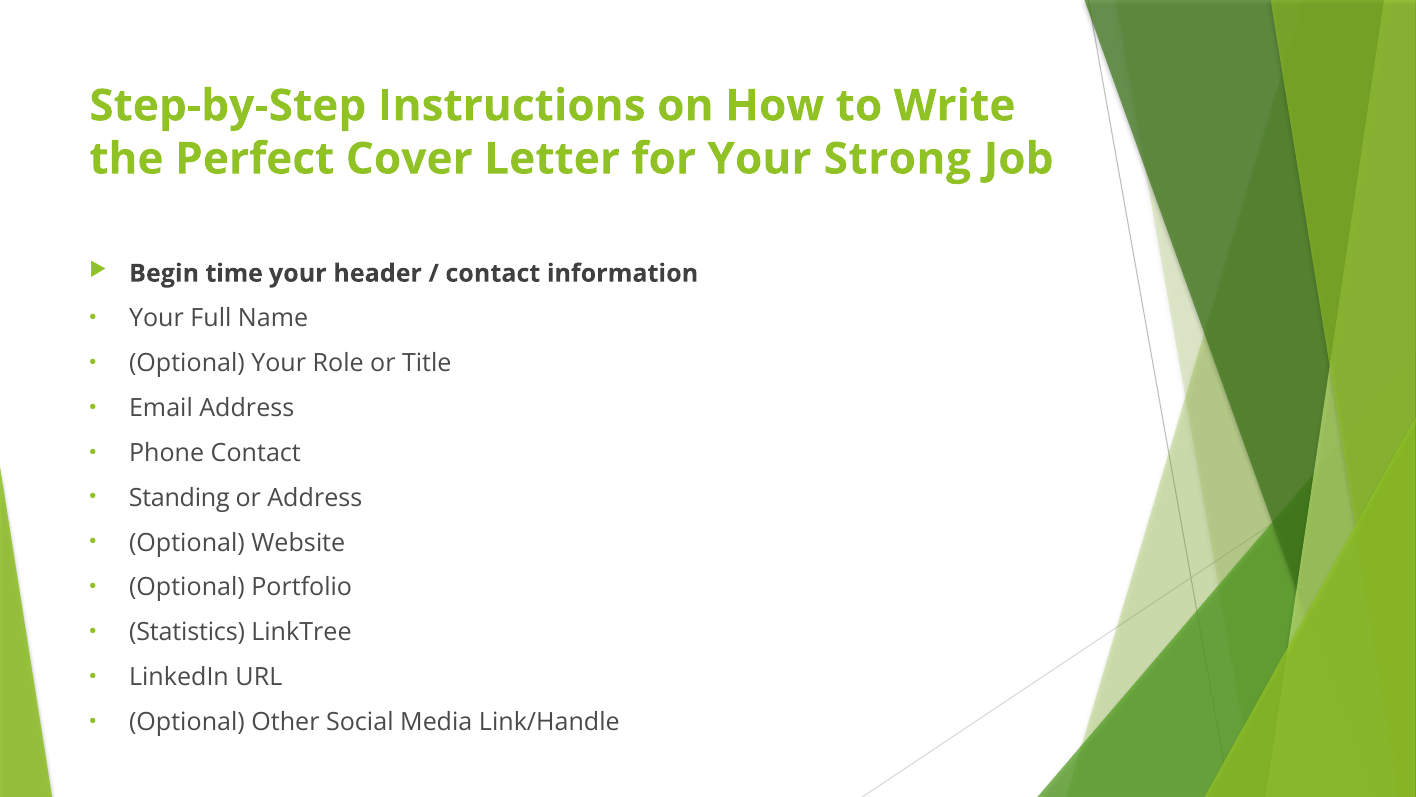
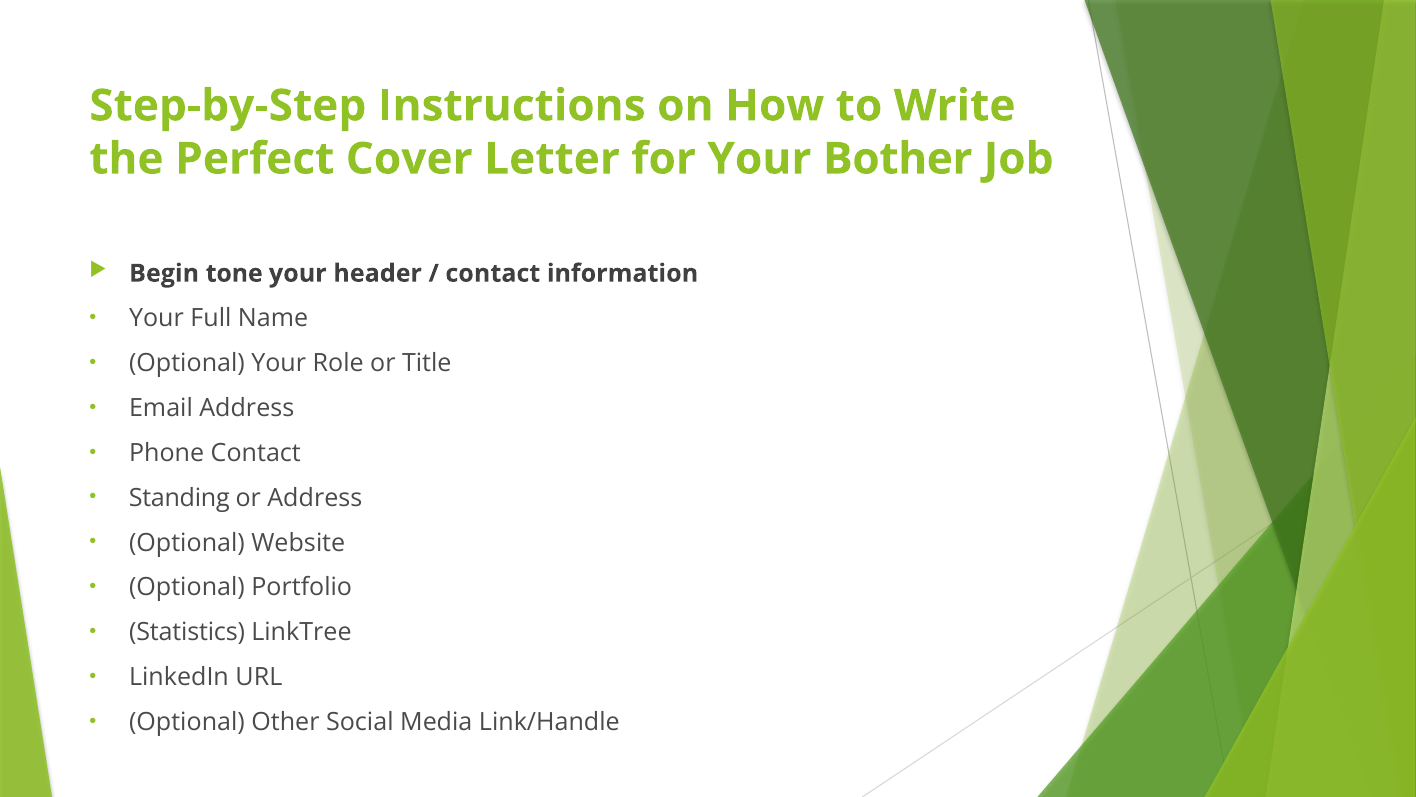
Strong: Strong -> Bother (898, 159)
time: time -> tone (234, 273)
